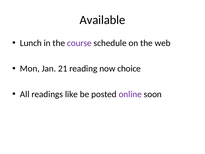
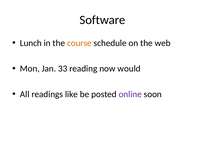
Available: Available -> Software (102, 20)
course colour: purple -> orange (79, 43)
21: 21 -> 33 (63, 69)
choice: choice -> would (129, 69)
